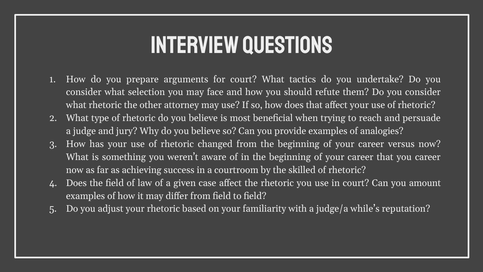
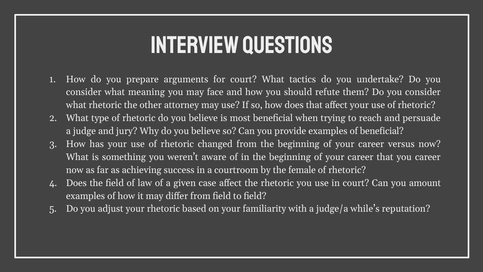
selection: selection -> meaning (146, 92)
of analogies: analogies -> beneficial (382, 131)
skilled: skilled -> female (302, 170)
